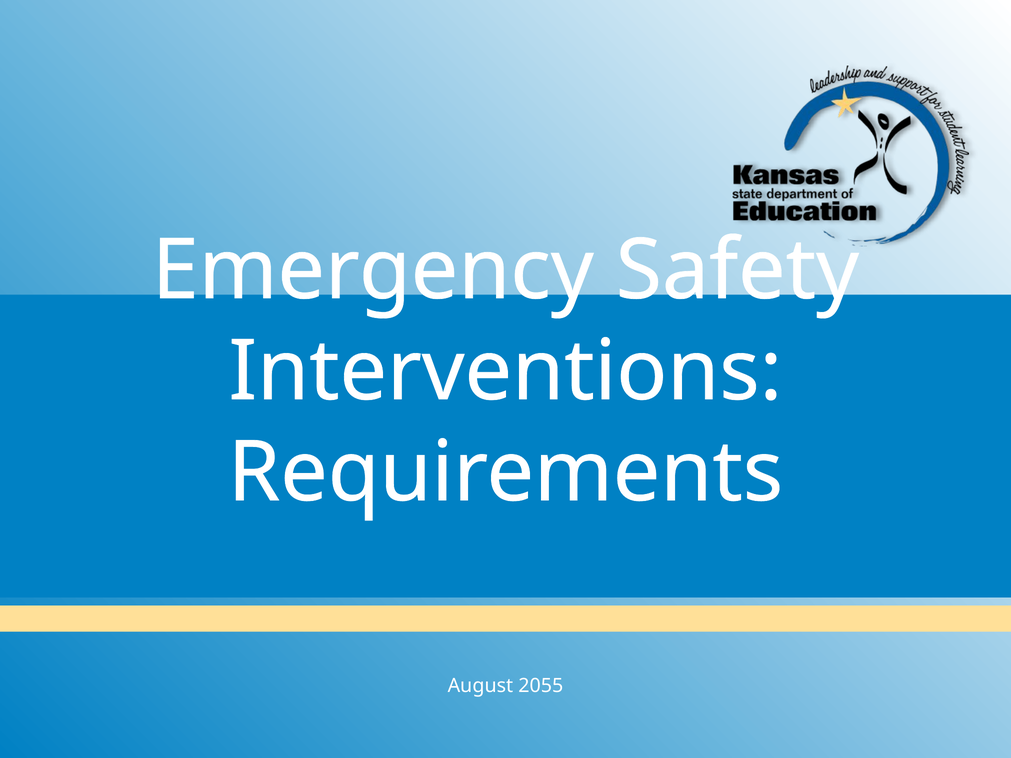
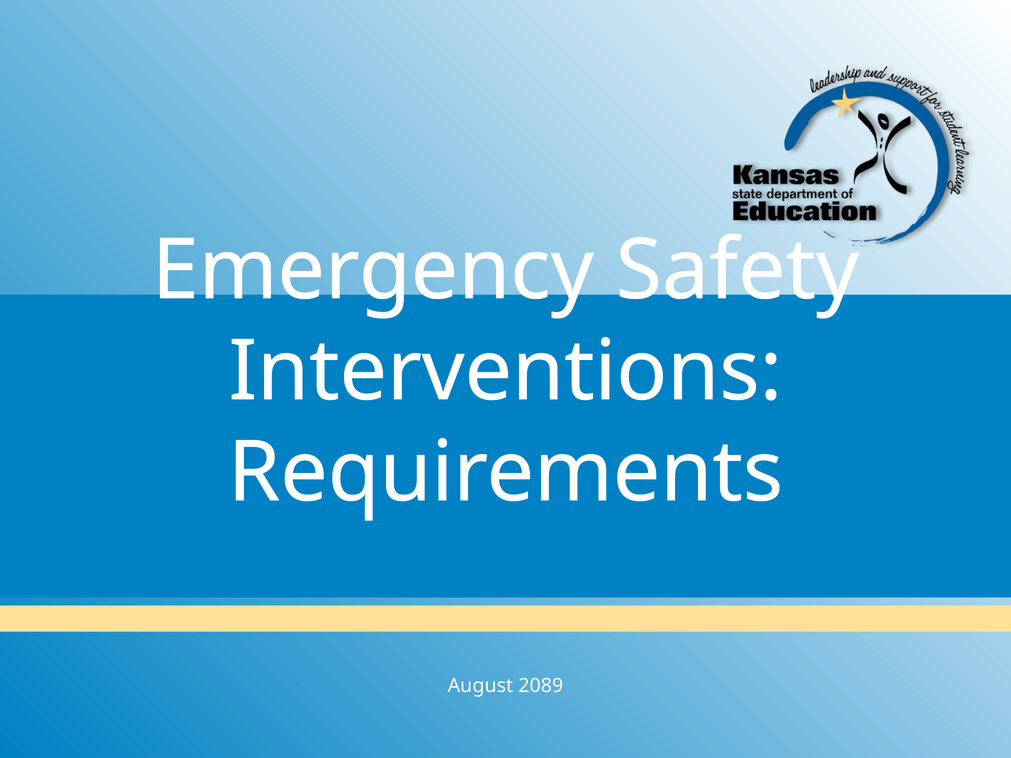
2055: 2055 -> 2089 (541, 686)
